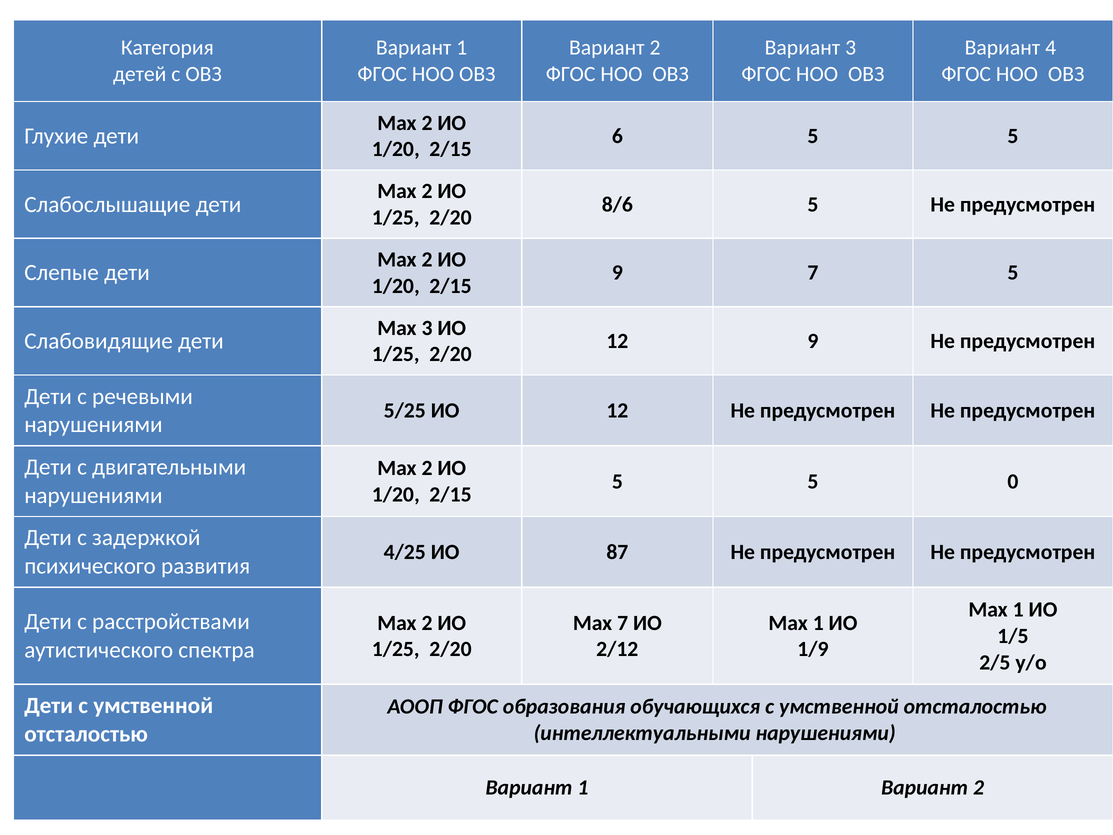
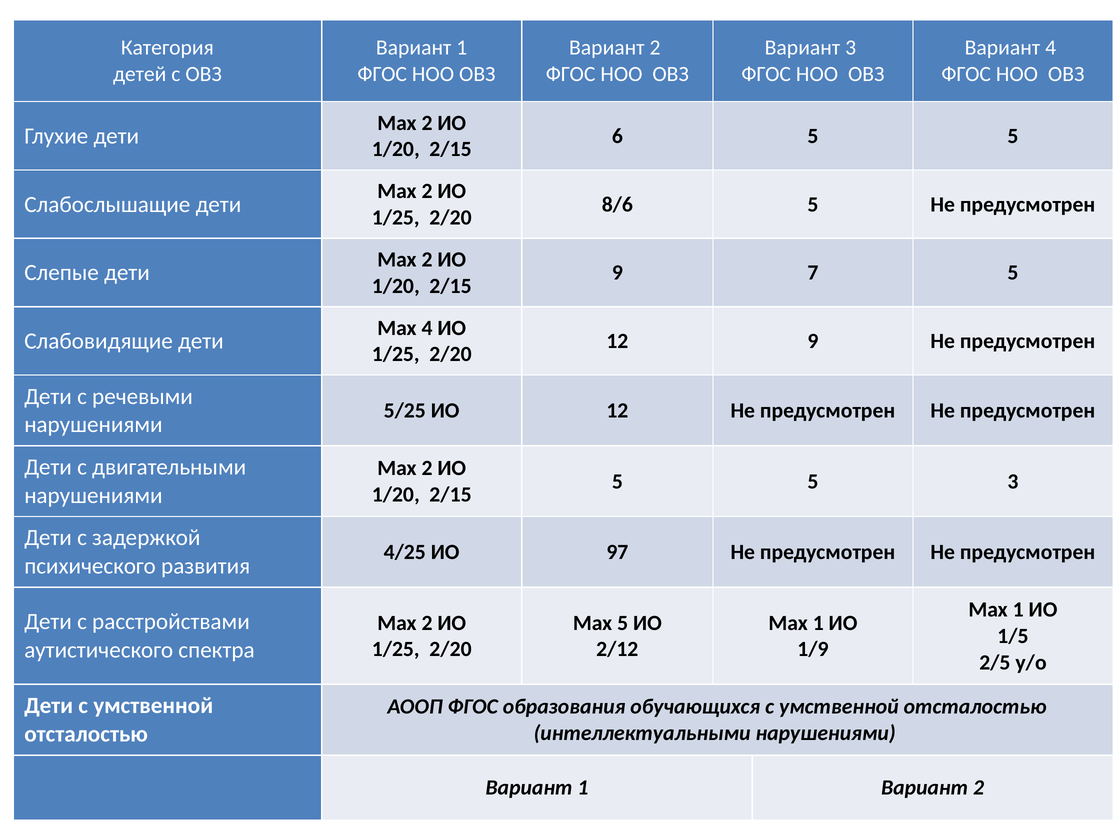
Max 3: 3 -> 4 (427, 328)
5 0: 0 -> 3 (1013, 481)
87: 87 -> 97 (617, 552)
Max 7: 7 -> 5 (623, 623)
